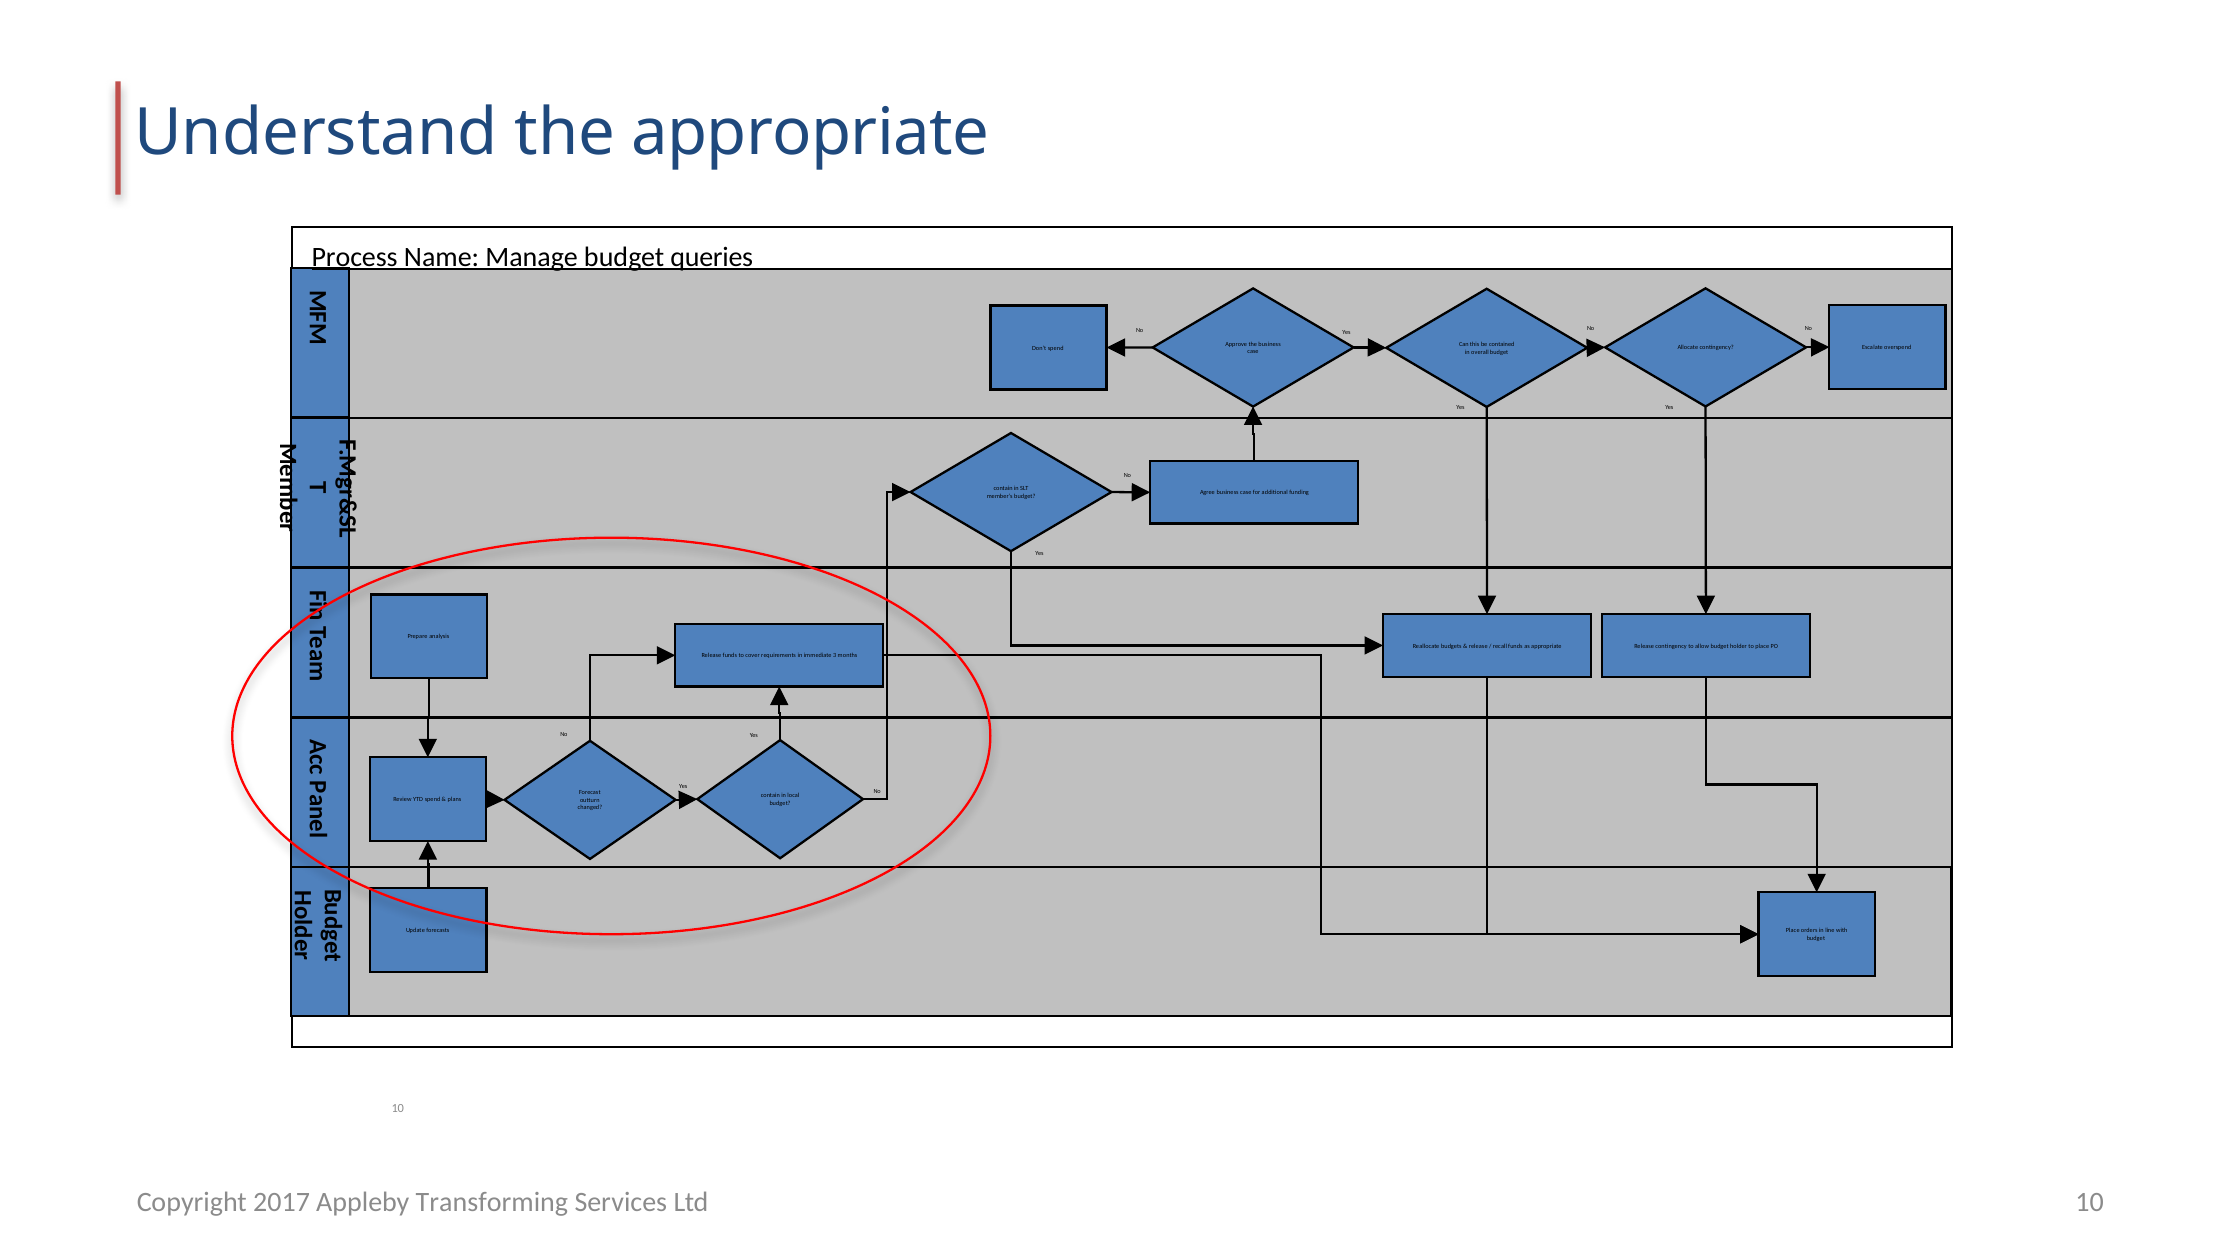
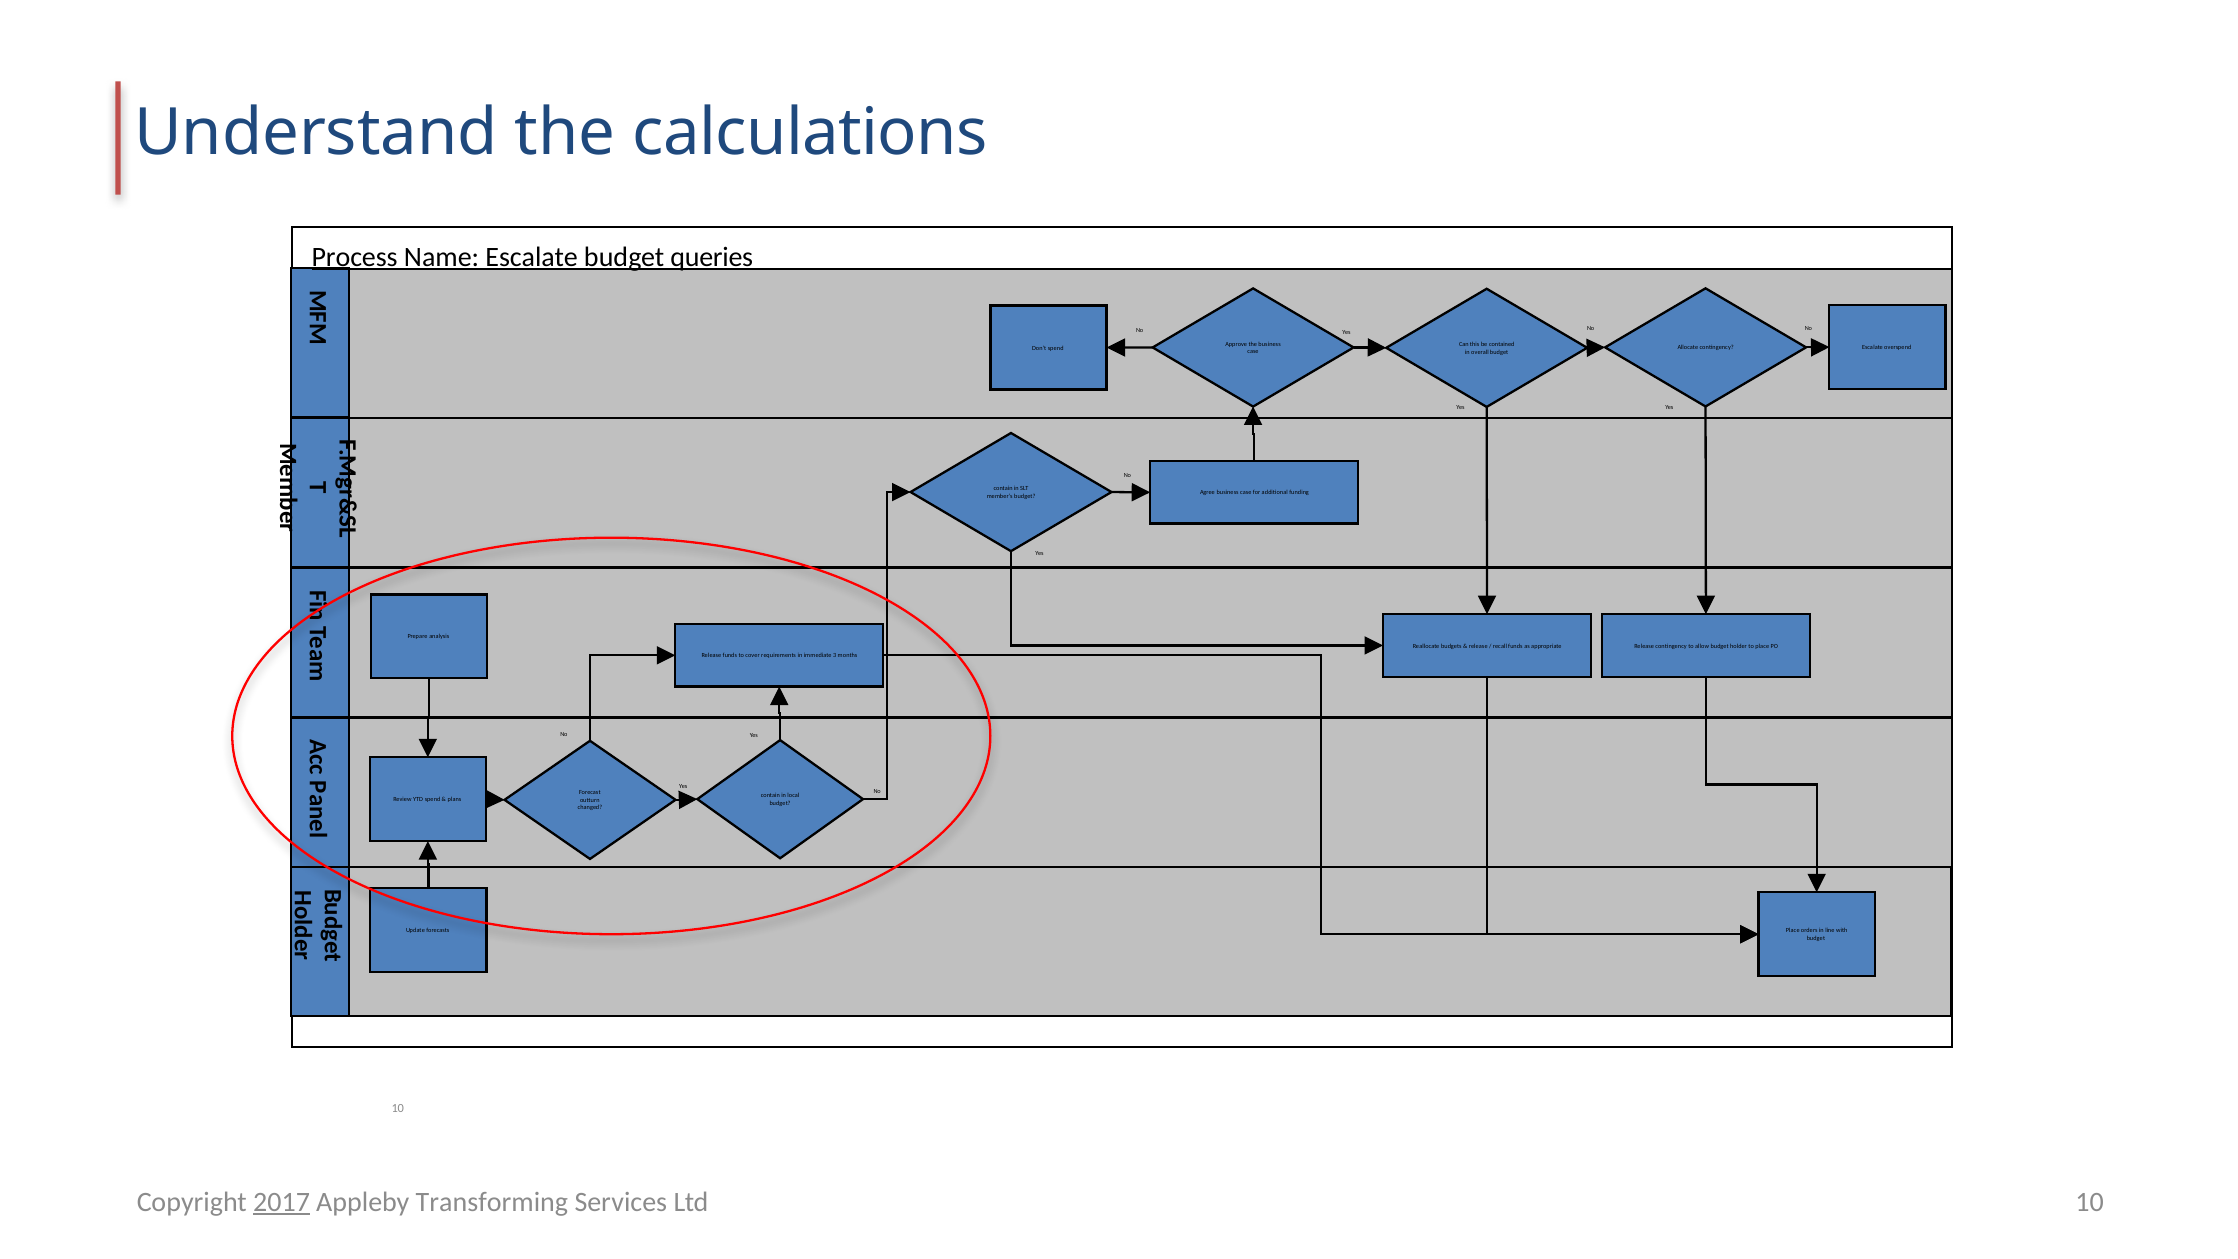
the appropriate: appropriate -> calculations (810, 133)
Name Manage: Manage -> Escalate (532, 257)
2017 underline: none -> present (282, 1202)
